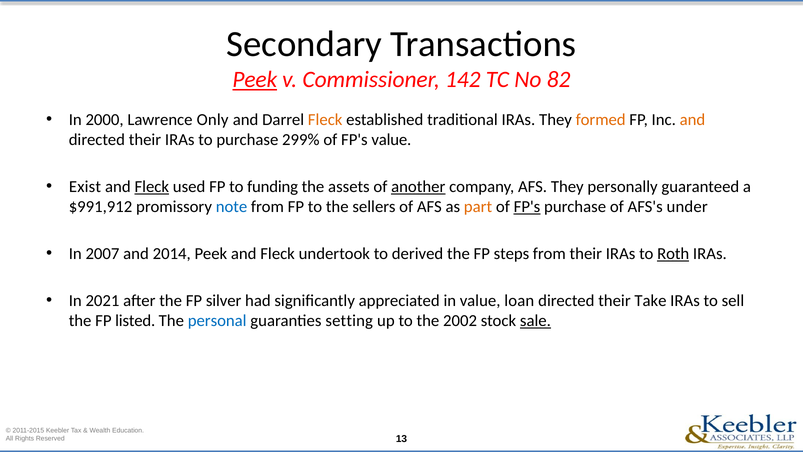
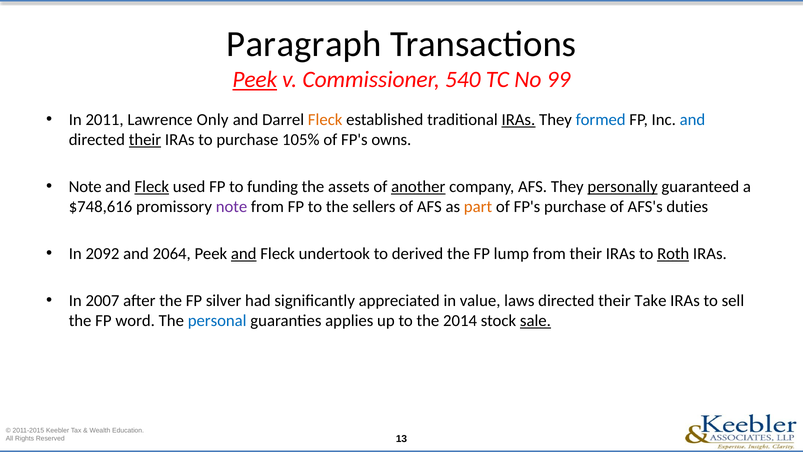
Secondary: Secondary -> Paragraph (304, 44)
142: 142 -> 540 (463, 79)
82: 82 -> 99 (559, 79)
2000: 2000 -> 2011 (105, 120)
IRAs underline: none -> present (518, 120)
formed colour: orange -> blue (601, 120)
and colour: orange -> blue (692, 120)
their underline: none -> present (145, 140)
299%: 299% -> 105% (301, 140)
FP's value: value -> owns (391, 140)
Exist: Exist -> Note (85, 187)
personally underline: none -> present (623, 187)
$991,912: $991,912 -> $748,616 (101, 207)
note colour: blue -> purple (232, 207)
FP's underline: present -> none (527, 207)
under: under -> duties (687, 207)
2007: 2007 -> 2092 (102, 253)
2014: 2014 -> 2064 (172, 253)
and underline: none -> present (244, 253)
steps: steps -> lump (511, 253)
2021: 2021 -> 2007 (102, 300)
loan: loan -> laws (519, 300)
listed: listed -> word (135, 320)
setting: setting -> applies (349, 320)
2002: 2002 -> 2014 (460, 320)
